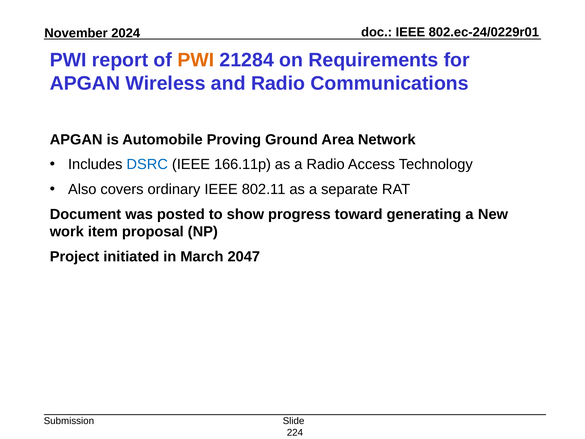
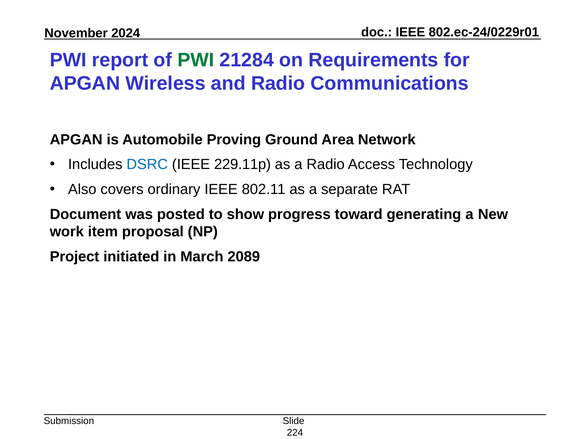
PWI colour: orange -> green (196, 60)
166.11p: 166.11p -> 229.11p (243, 164)
2047: 2047 -> 2089 (244, 257)
